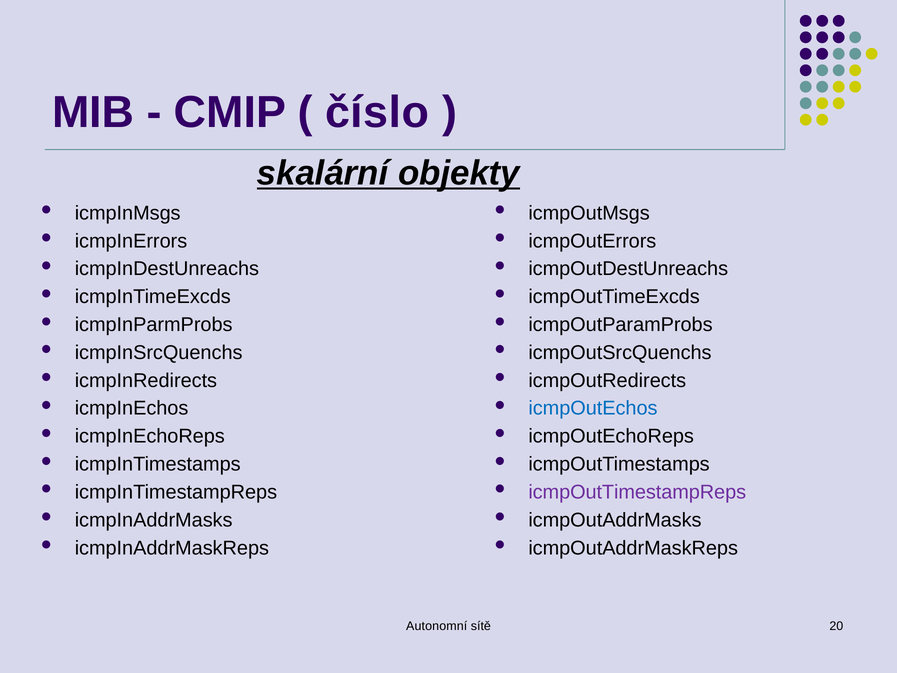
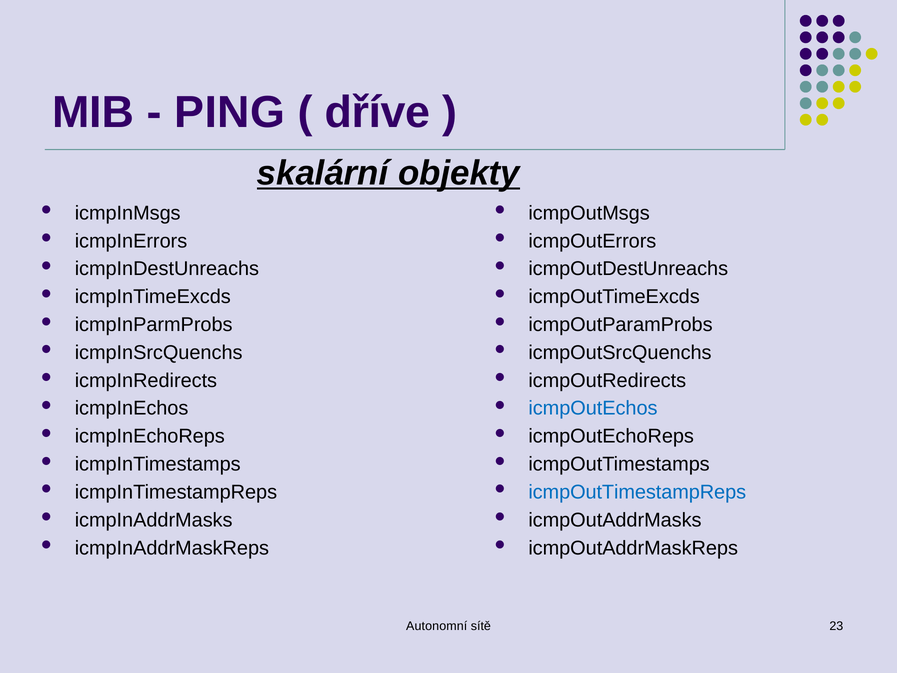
CMIP: CMIP -> PING (230, 113)
číslo: číslo -> dříve (377, 113)
icmpOutTimestampReps colour: purple -> blue (637, 492)
20: 20 -> 23 (836, 626)
